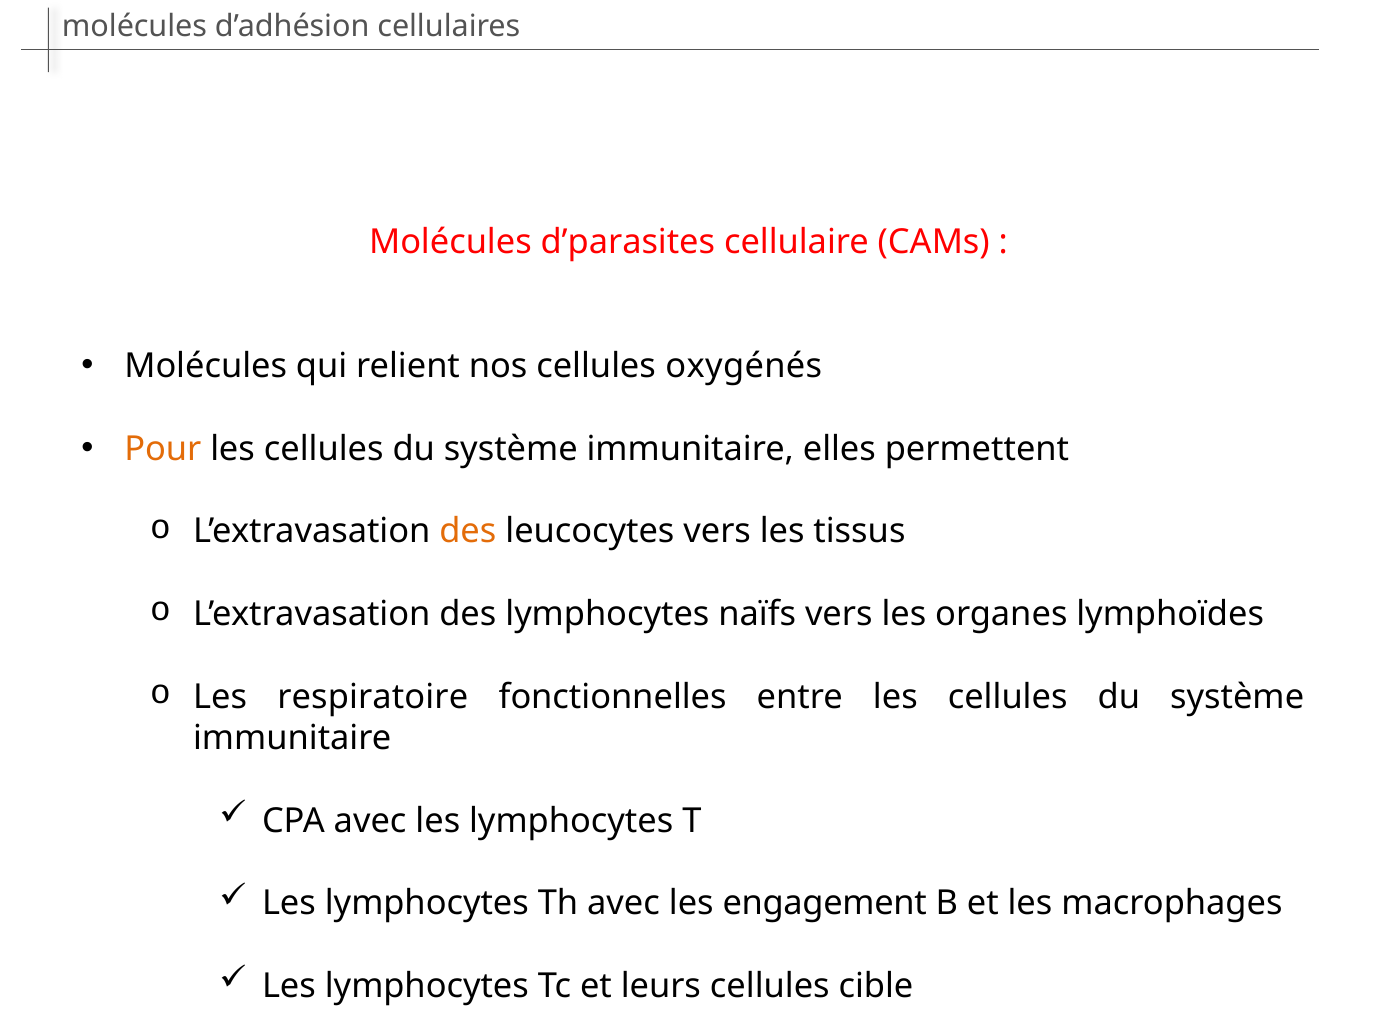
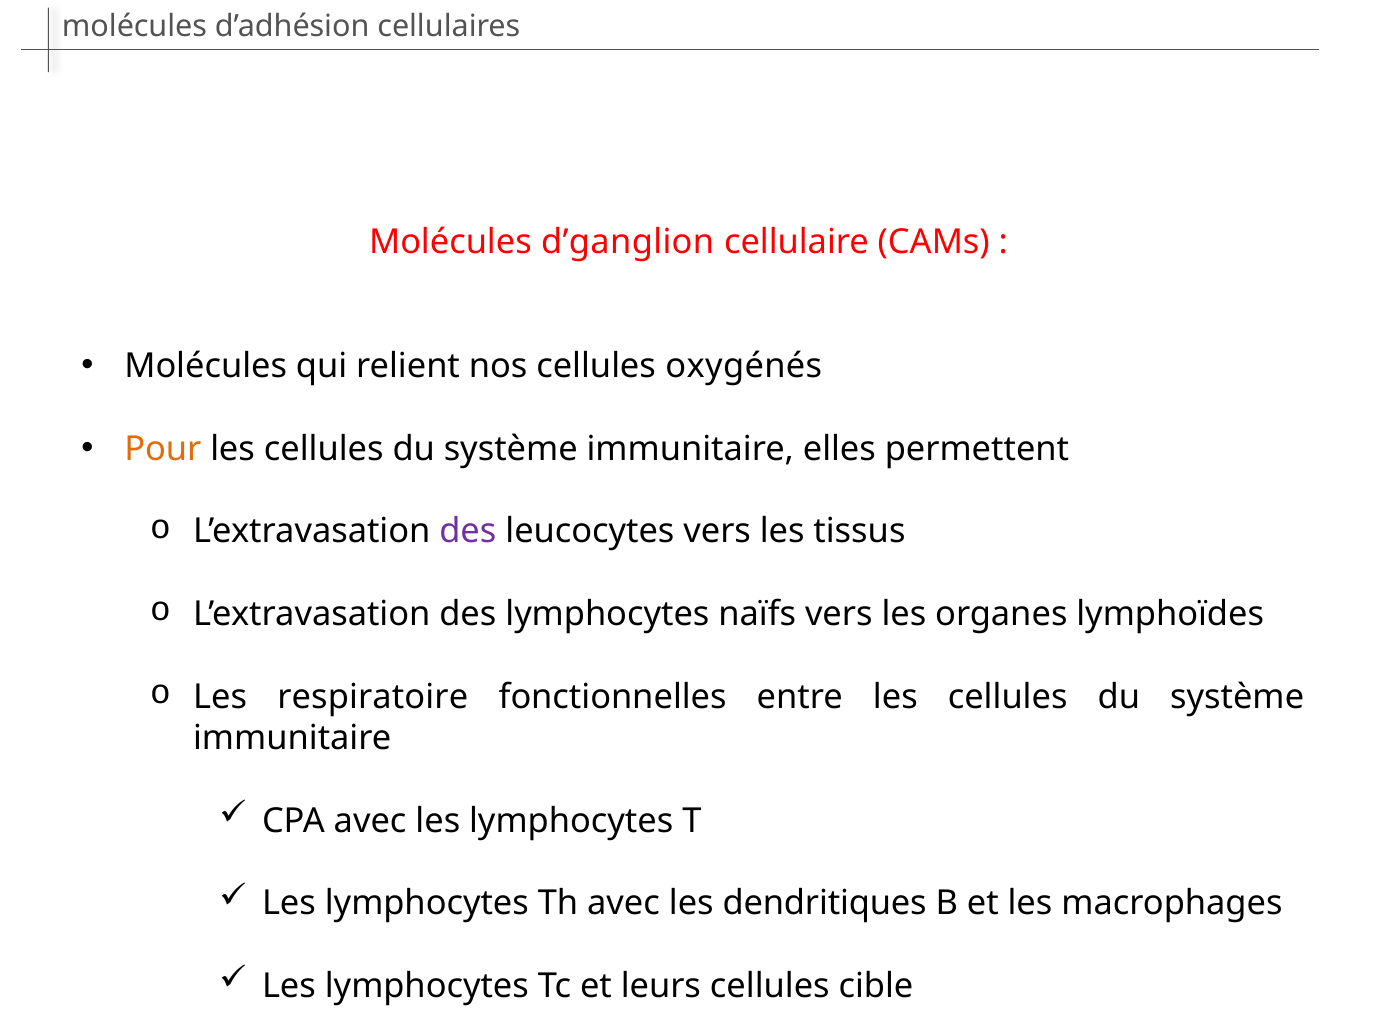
d’parasites: d’parasites -> d’ganglion (628, 242)
des colour: orange -> purple (468, 531)
engagement: engagement -> dendritiques (825, 903)
